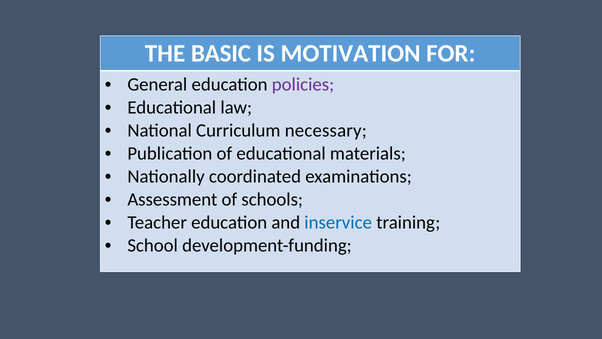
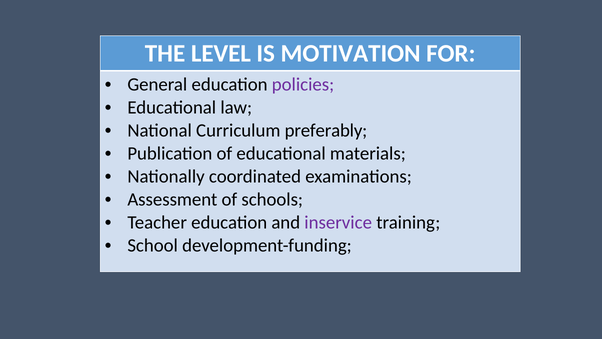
BASIC: BASIC -> LEVEL (221, 53)
necessary: necessary -> preferably (326, 131)
inservice colour: blue -> purple (338, 222)
